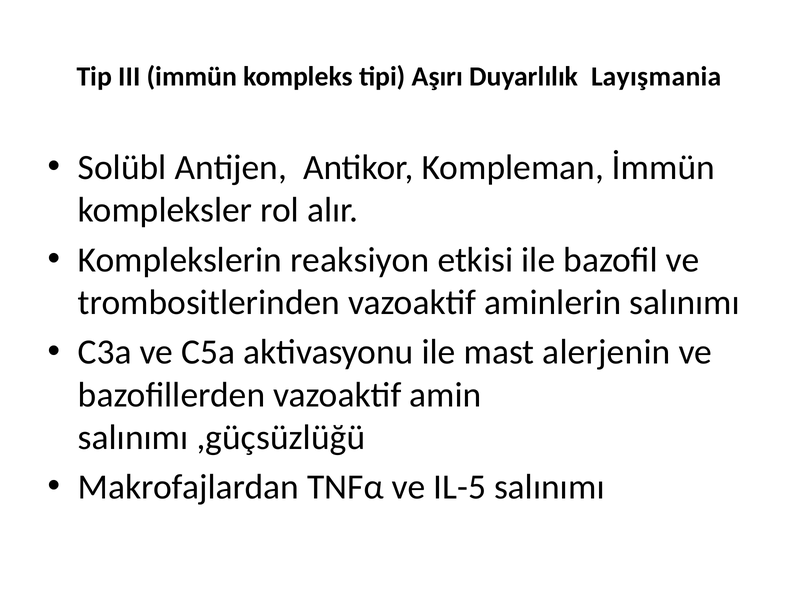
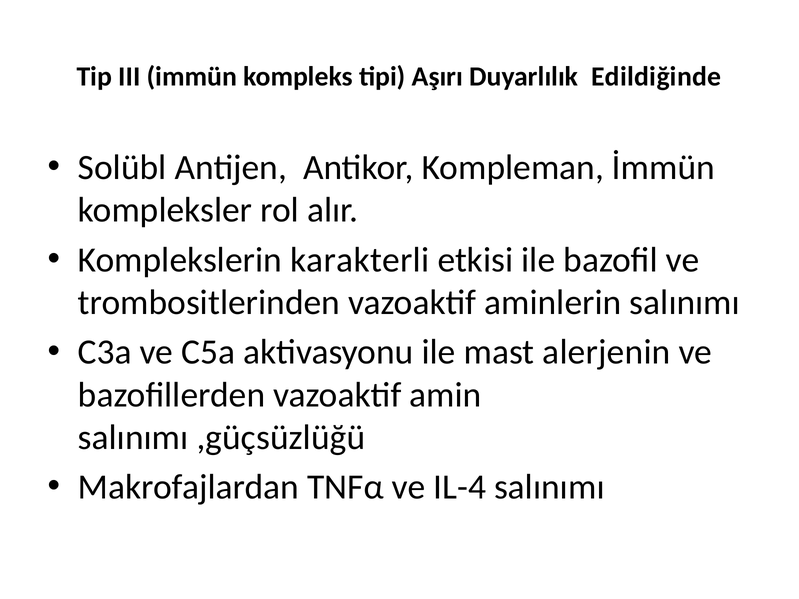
Layışmania: Layışmania -> Edildiğinde (656, 77)
reaksiyon: reaksiyon -> karakterli (360, 260)
IL-5: IL-5 -> IL-4 (460, 487)
